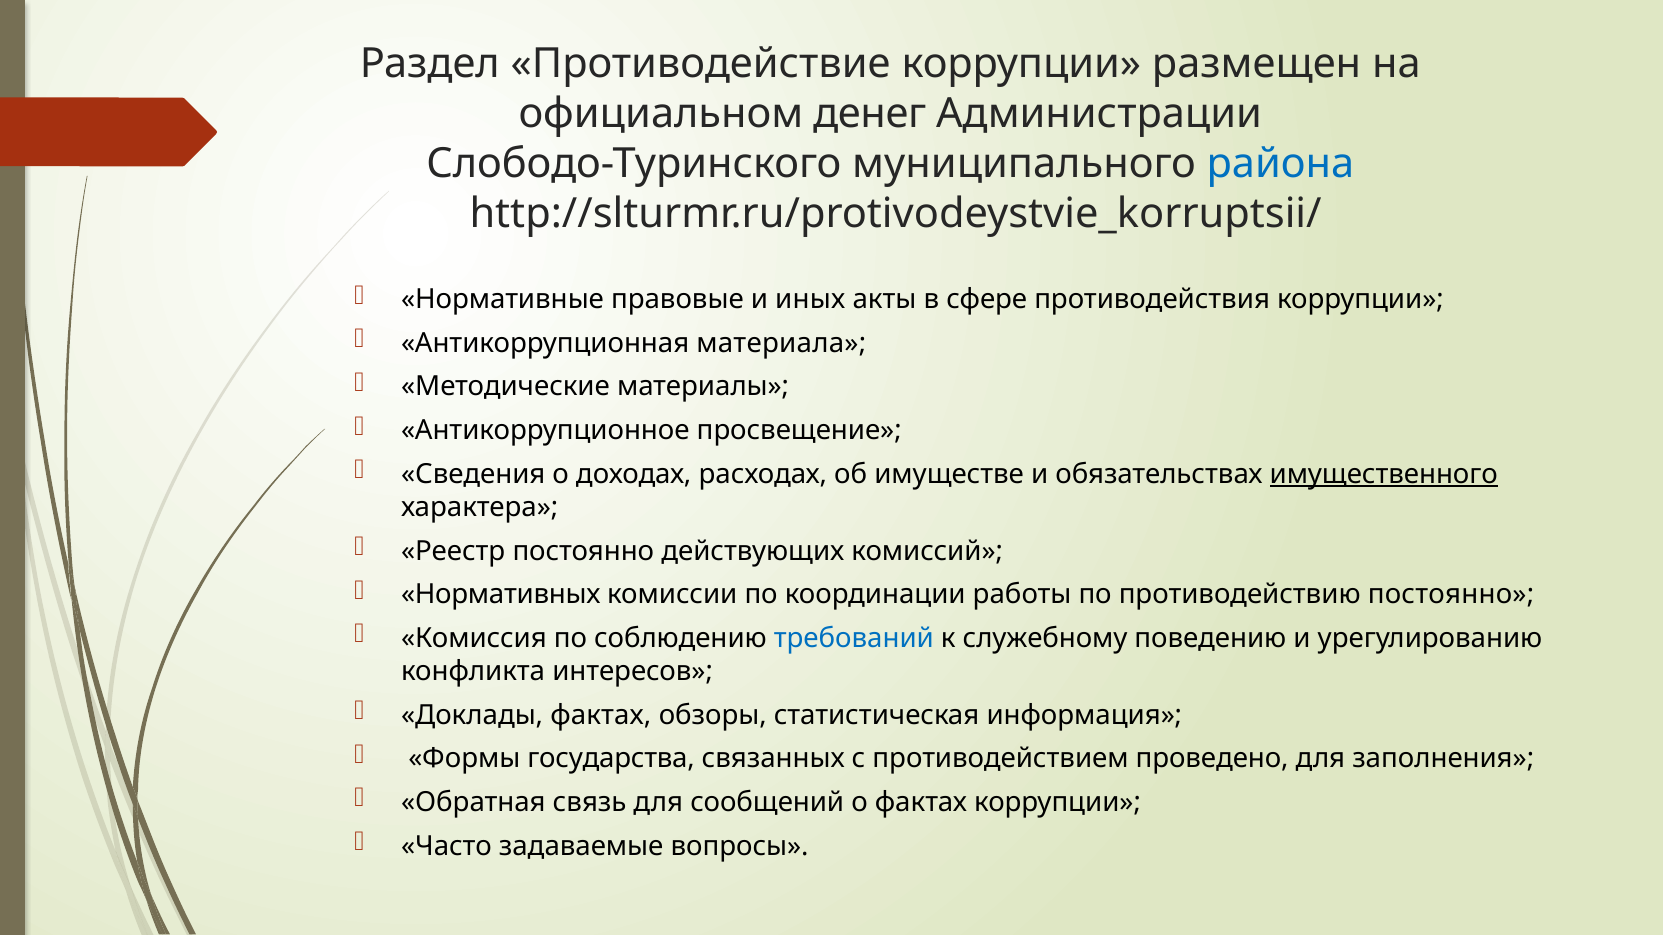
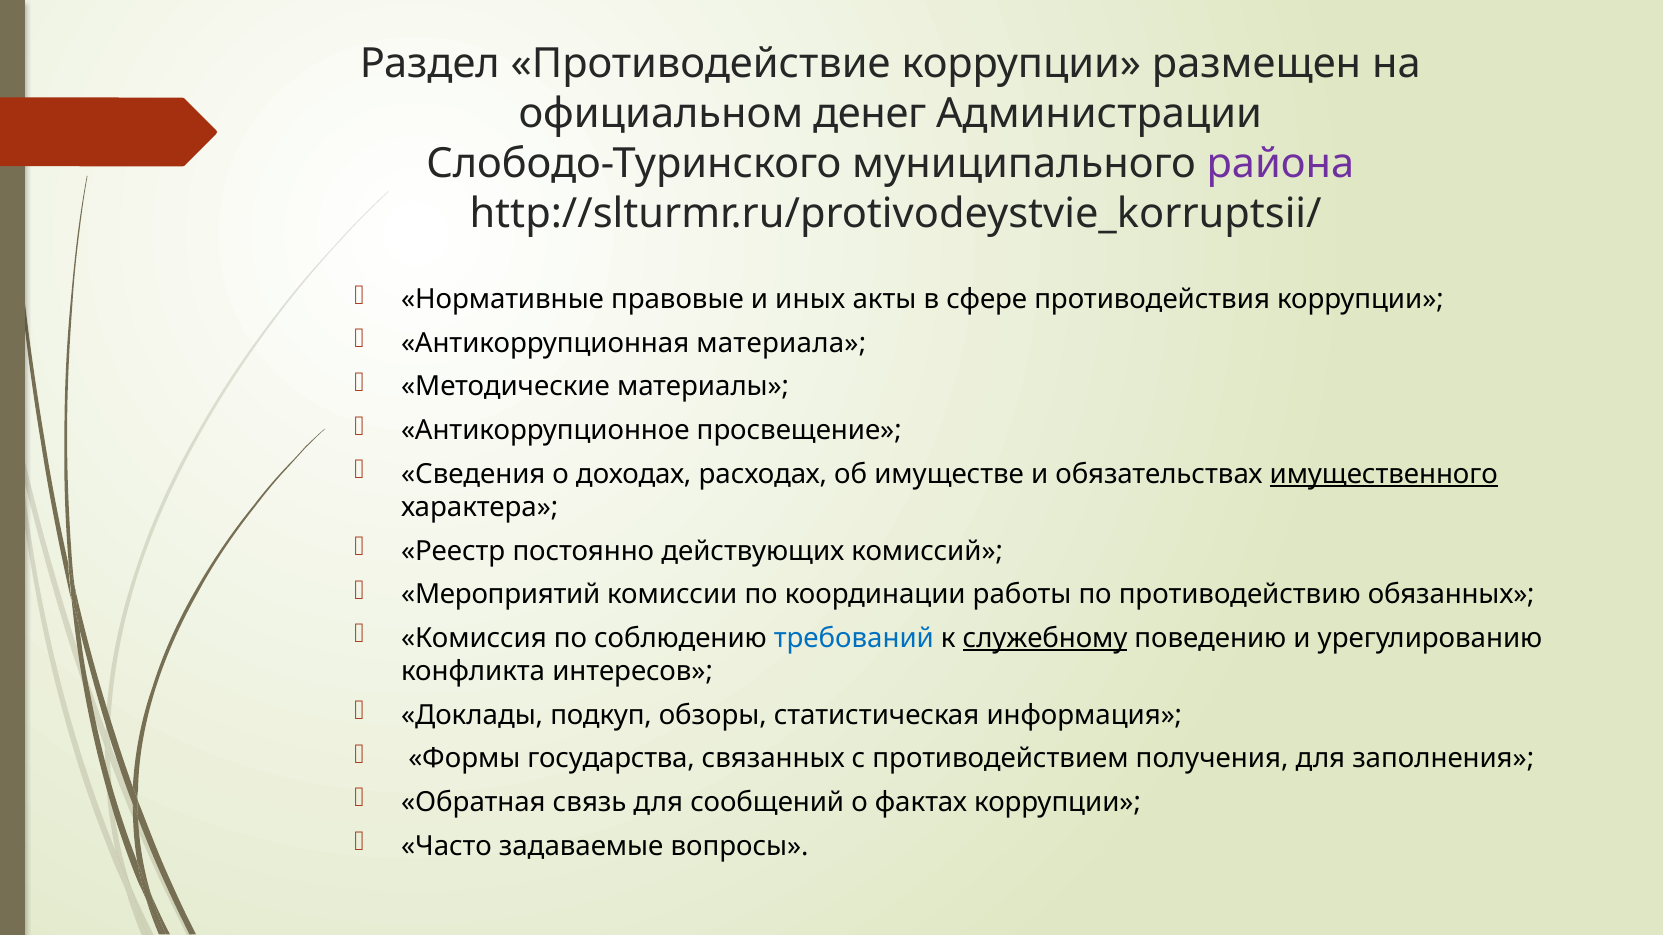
района colour: blue -> purple (1281, 164)
Нормативных: Нормативных -> Мероприятий (501, 595)
противодействию постоянно: постоянно -> обязанных (1451, 595)
служебному underline: none -> present (1045, 638)
Доклады фактах: фактах -> подкуп (601, 715)
проведено: проведено -> получения (1212, 759)
